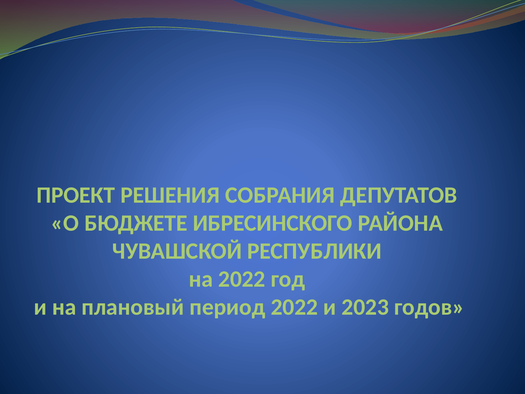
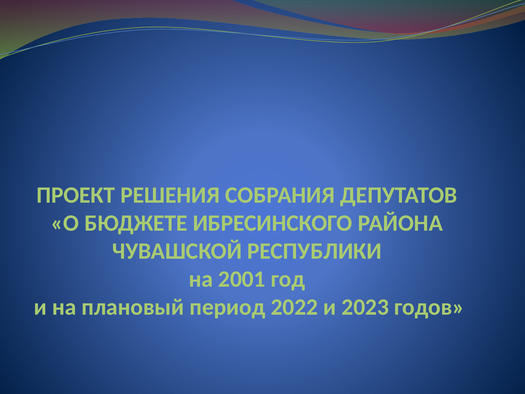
на 2022: 2022 -> 2001 (242, 279)
